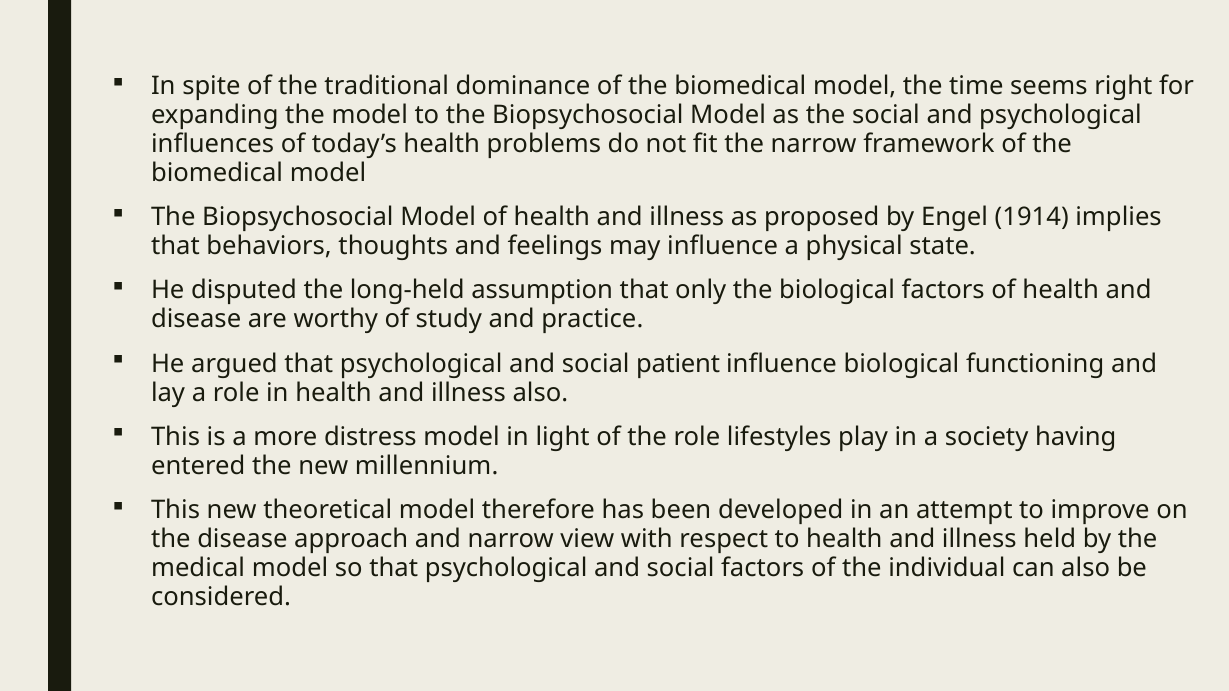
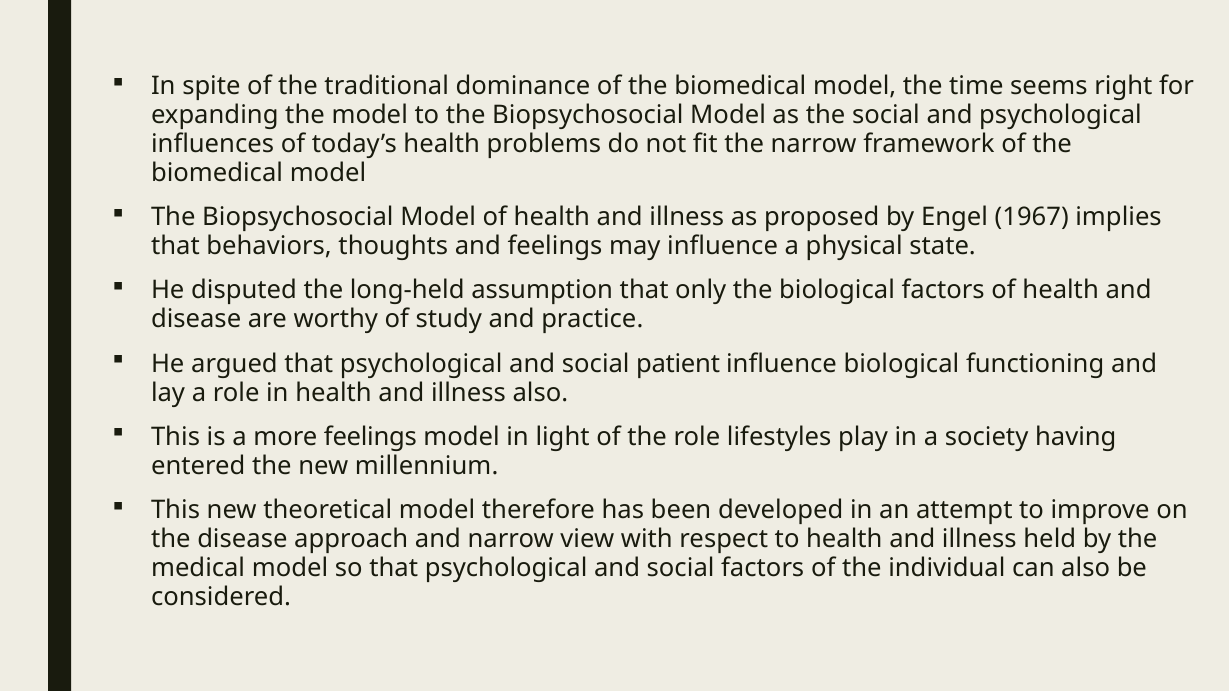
1914: 1914 -> 1967 (1032, 217)
more distress: distress -> feelings (370, 437)
